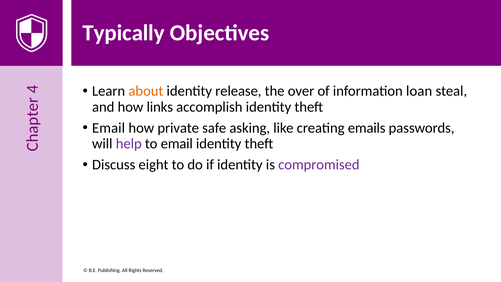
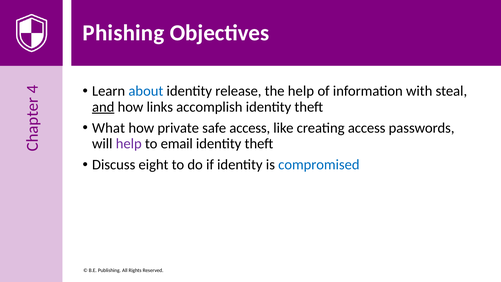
Typically: Typically -> Phishing (123, 33)
about colour: orange -> blue (146, 91)
the over: over -> help (301, 91)
loan: loan -> with (419, 91)
and underline: none -> present (103, 107)
Email: Email -> What (109, 128)
safe asking: asking -> access (250, 128)
creating emails: emails -> access (367, 128)
compromised colour: purple -> blue (319, 165)
